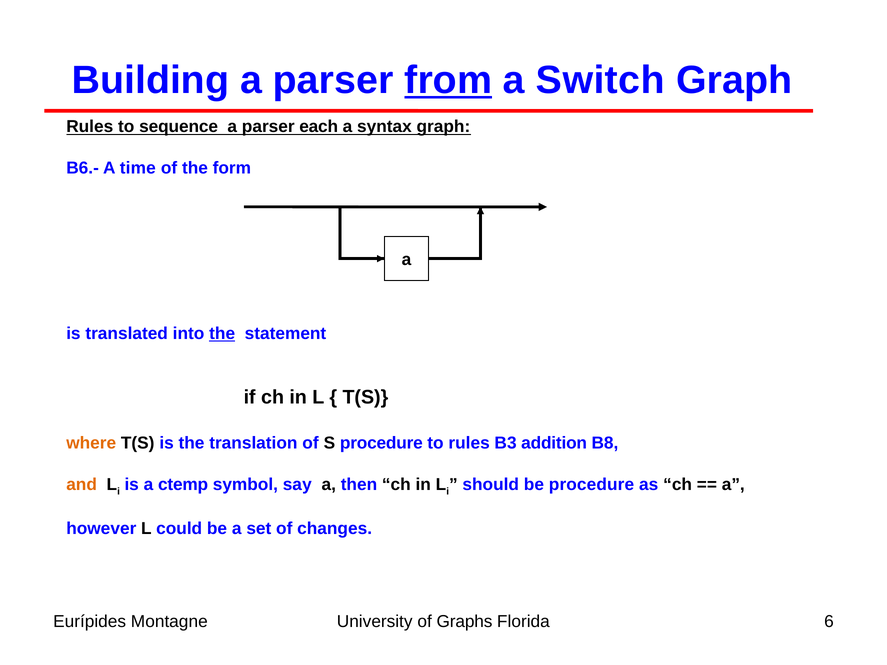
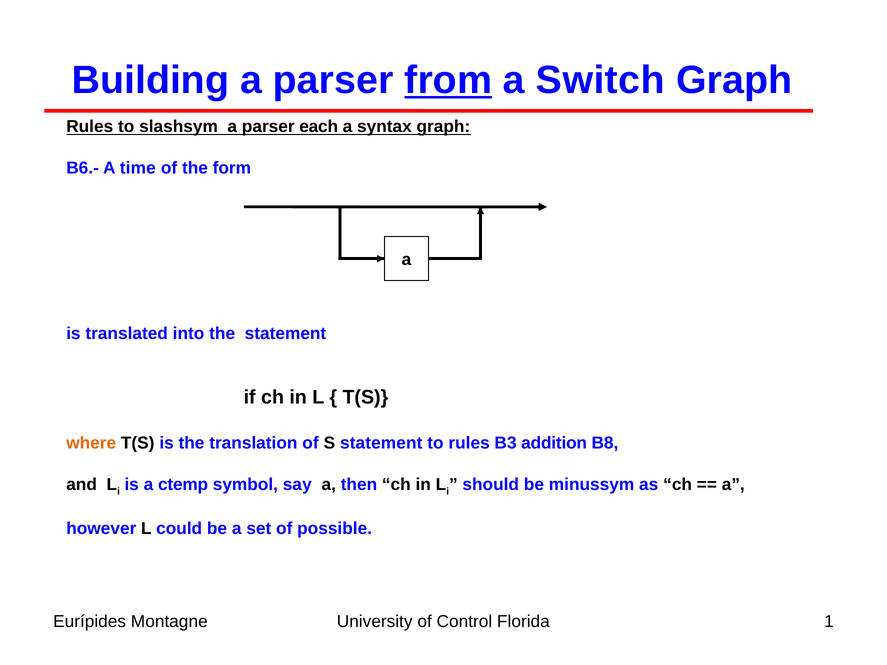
sequence: sequence -> slashsym (179, 127)
the underline: present -> none (222, 334)
S procedure: procedure -> statement (381, 443)
and colour: orange -> black (82, 485)
be procedure: procedure -> minussym (592, 485)
changes: changes -> possible (335, 529)
Graphs: Graphs -> Control (464, 622)
6: 6 -> 1 (829, 622)
